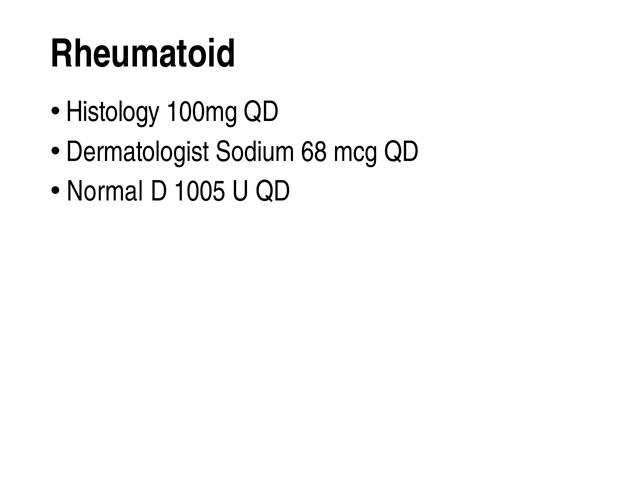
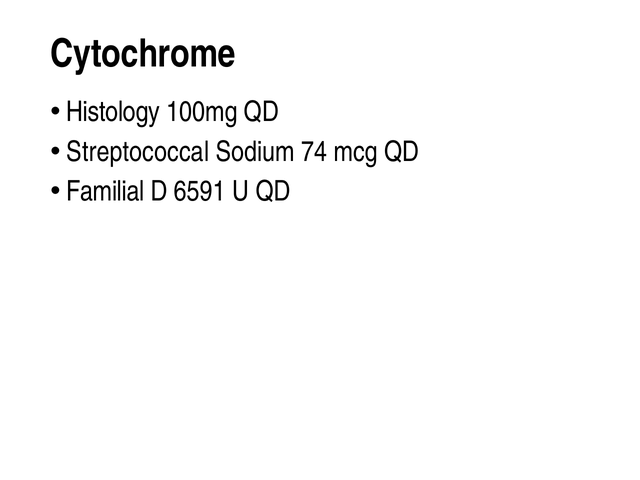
Rheumatoid: Rheumatoid -> Cytochrome (143, 54)
Dermatologist: Dermatologist -> Streptococcal (138, 152)
68: 68 -> 74 (314, 152)
Normal: Normal -> Familial (105, 191)
1005: 1005 -> 6591 (200, 191)
